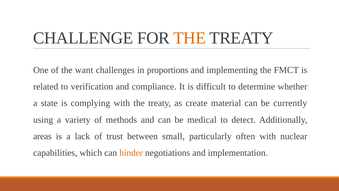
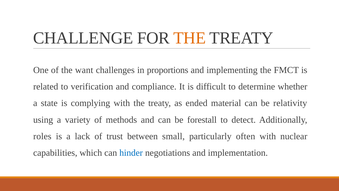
create: create -> ended (197, 103)
currently: currently -> relativity (290, 103)
medical: medical -> forestall (202, 120)
areas: areas -> roles (42, 136)
hinder colour: orange -> blue (131, 153)
